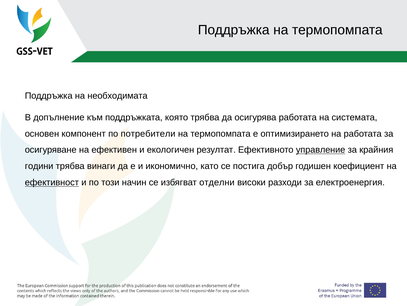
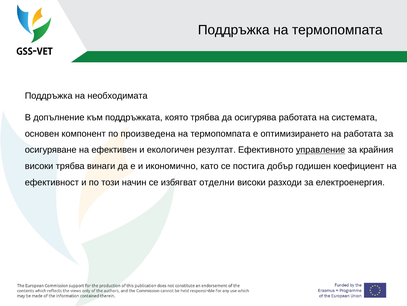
потребители: потребители -> произведена (148, 133)
години: години -> високи (39, 166)
ефективност underline: present -> none (52, 182)
